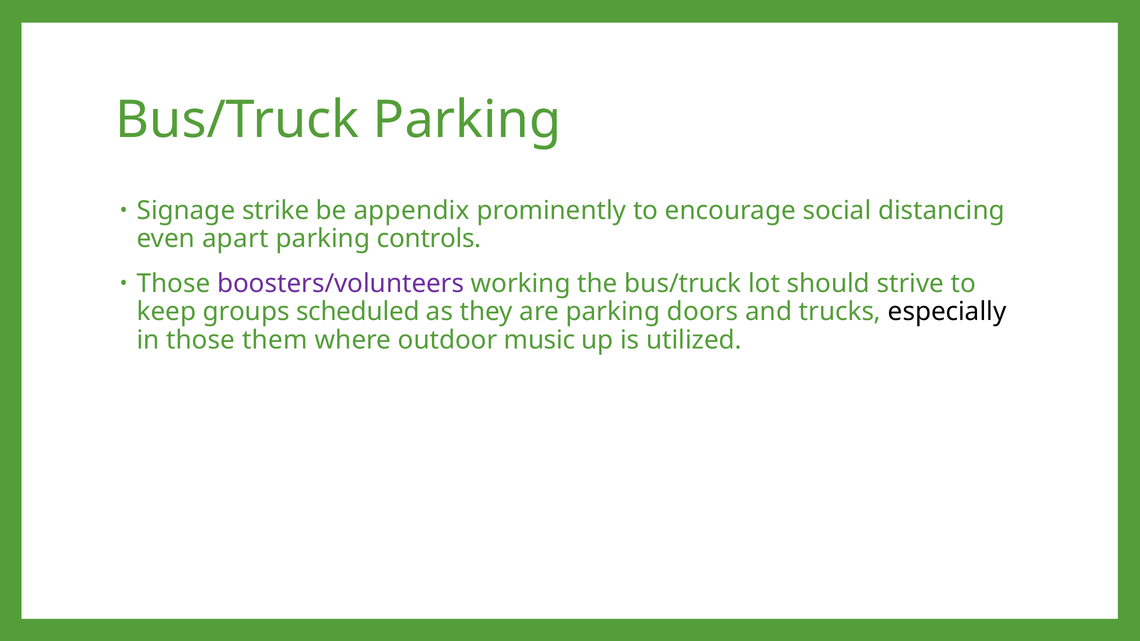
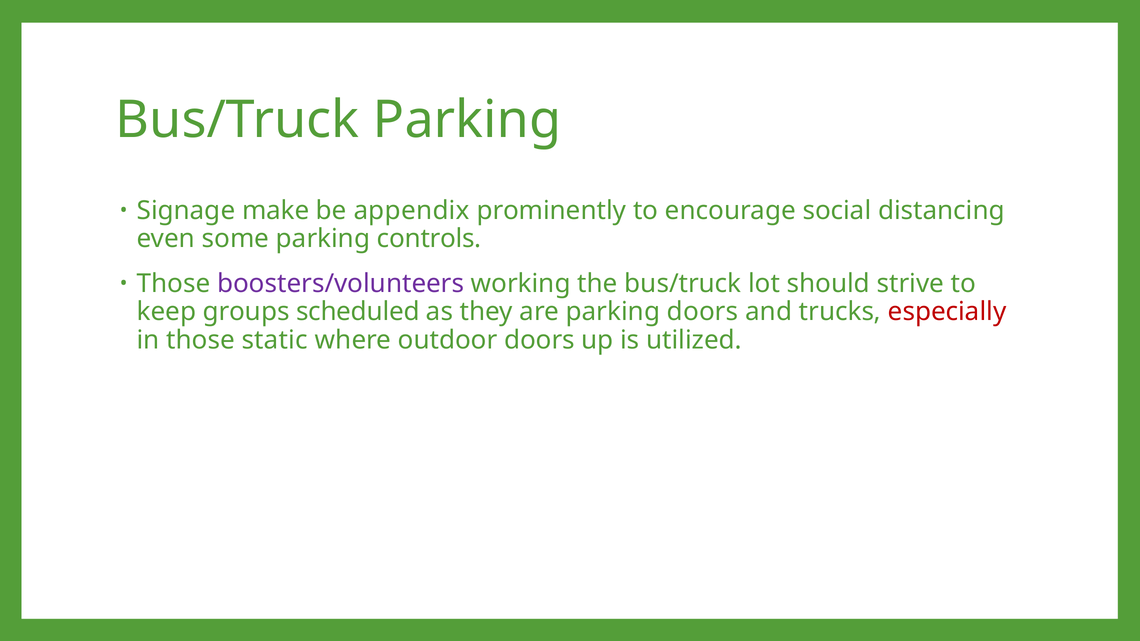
strike: strike -> make (276, 211)
apart: apart -> some (235, 239)
especially colour: black -> red (947, 312)
them: them -> static (275, 340)
outdoor music: music -> doors (539, 340)
